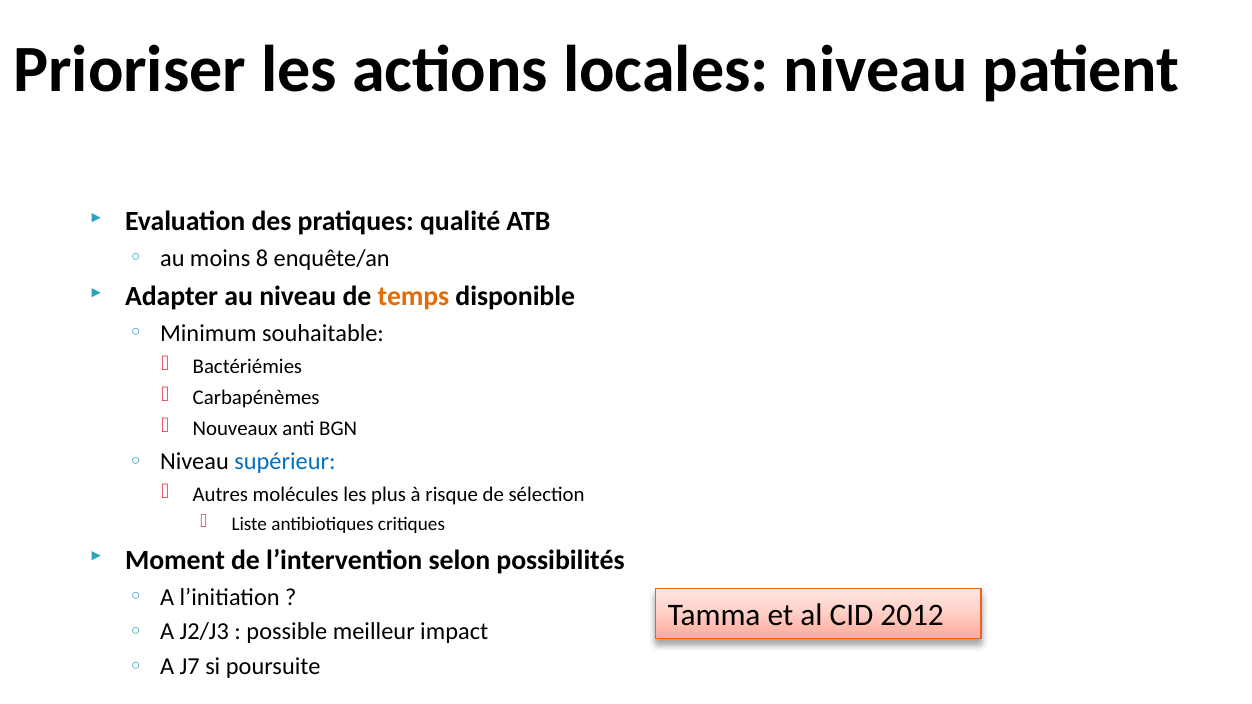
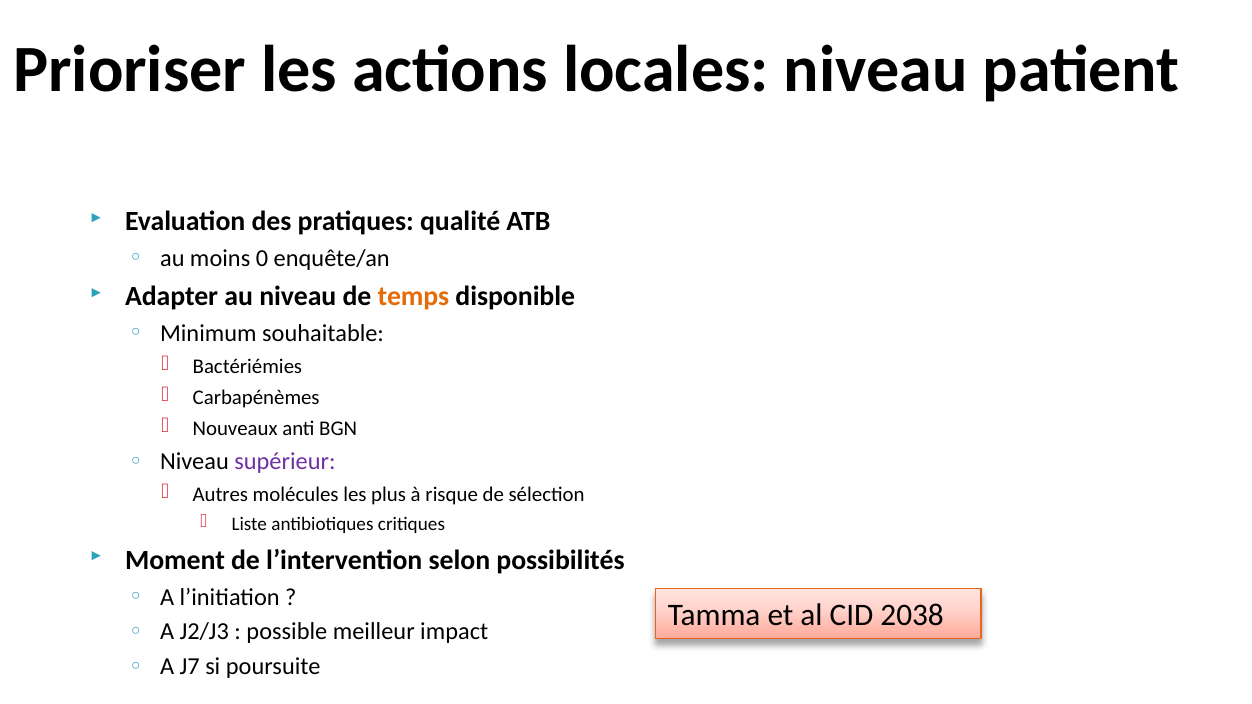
8: 8 -> 0 (262, 258)
supérieur colour: blue -> purple (285, 462)
2012: 2012 -> 2038 (912, 616)
